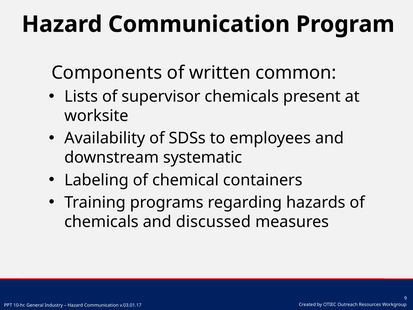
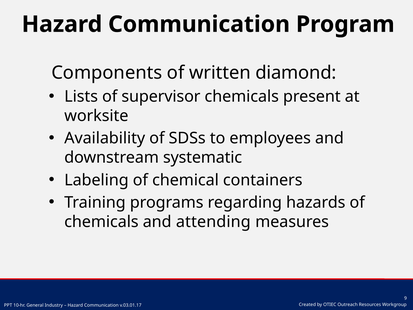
common: common -> diamond (296, 73)
discussed: discussed -> attending (213, 222)
